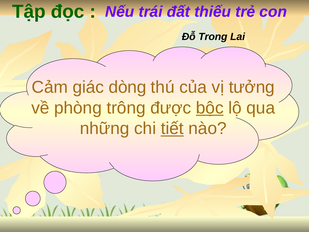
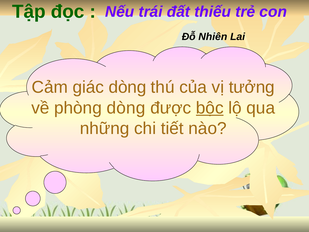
Trong: Trong -> Nhiên (213, 37)
phòng trông: trông -> dòng (126, 108)
tiết underline: present -> none (172, 128)
